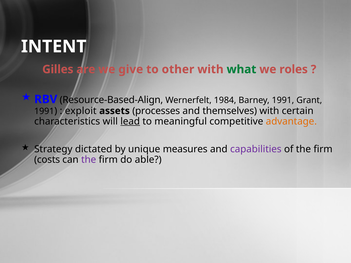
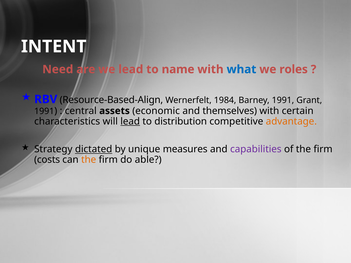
Gilles: Gilles -> Need (58, 69)
we give: give -> lead (131, 69)
other: other -> name (178, 69)
what colour: green -> blue (241, 69)
exploit: exploit -> central (81, 111)
processes: processes -> economic (156, 111)
meaningful: meaningful -> distribution (181, 121)
dictated underline: none -> present (94, 149)
the colour: purple -> orange (89, 160)
